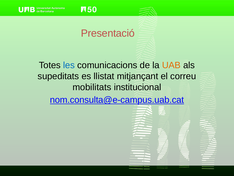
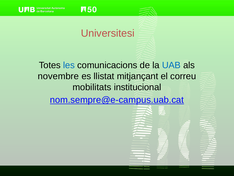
Presentació: Presentació -> Universitesi (108, 33)
UAB colour: orange -> blue (171, 65)
supeditats: supeditats -> novembre (58, 76)
nom.consulta@e-campus.uab.cat: nom.consulta@e-campus.uab.cat -> nom.sempre@e-campus.uab.cat (117, 100)
